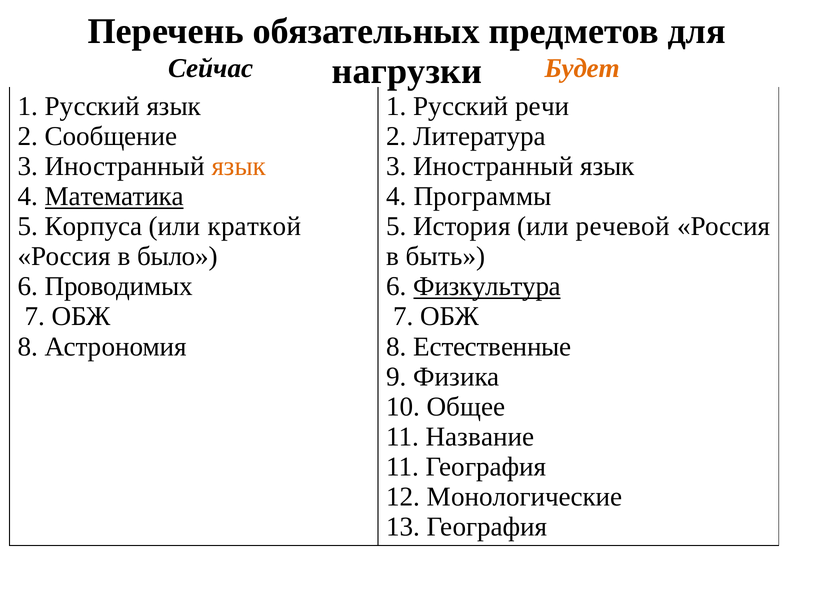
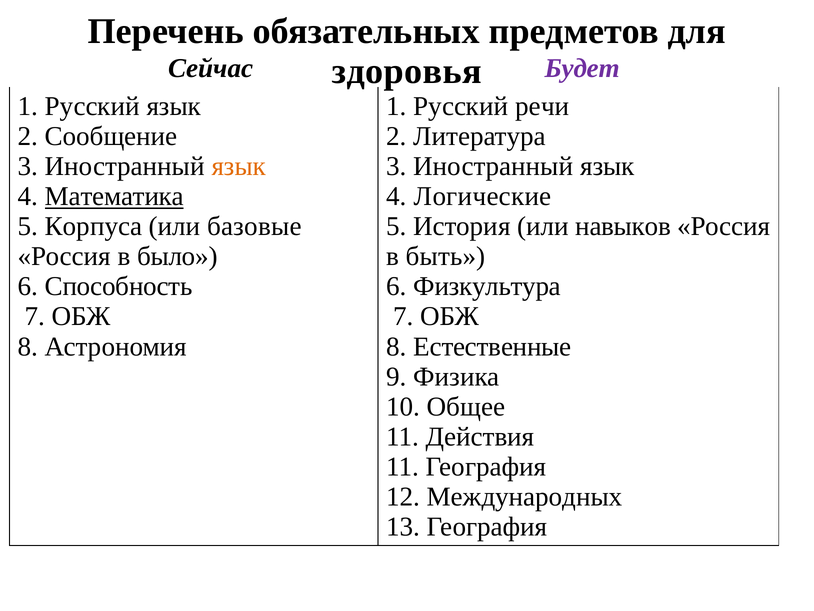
нагрузки: нагрузки -> здоровья (407, 71)
Будет colour: orange -> purple (582, 68)
Программы: Программы -> Логические (483, 196)
краткой: краткой -> базовые (254, 226)
речевой: речевой -> навыков (623, 226)
Проводимых: Проводимых -> Способность (119, 286)
Физкультура underline: present -> none (487, 286)
Название: Название -> Действия (480, 436)
Монологические: Монологические -> Международных (525, 496)
